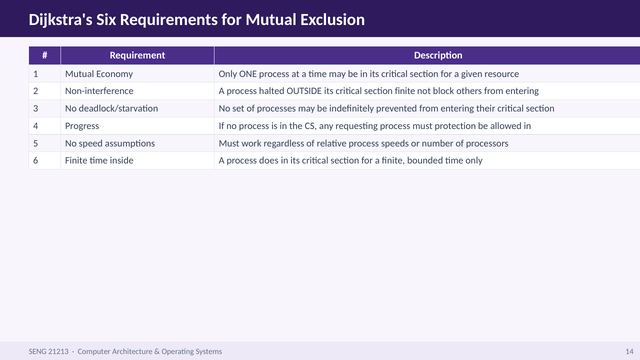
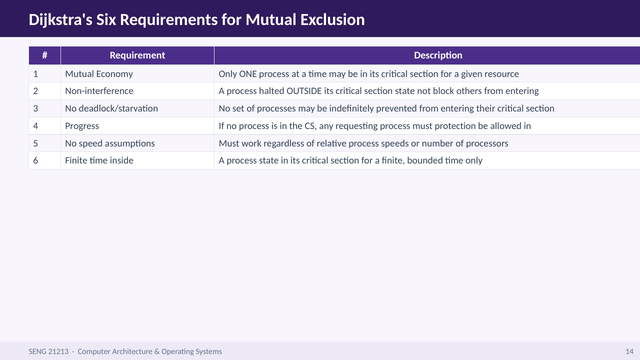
section finite: finite -> state (405, 91)
process does: does -> state (269, 161)
